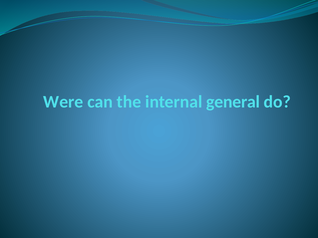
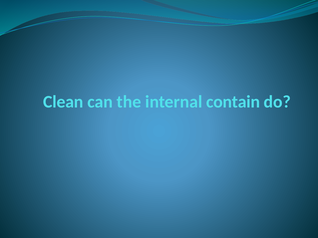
Were: Were -> Clean (63, 102)
general: general -> contain (233, 102)
